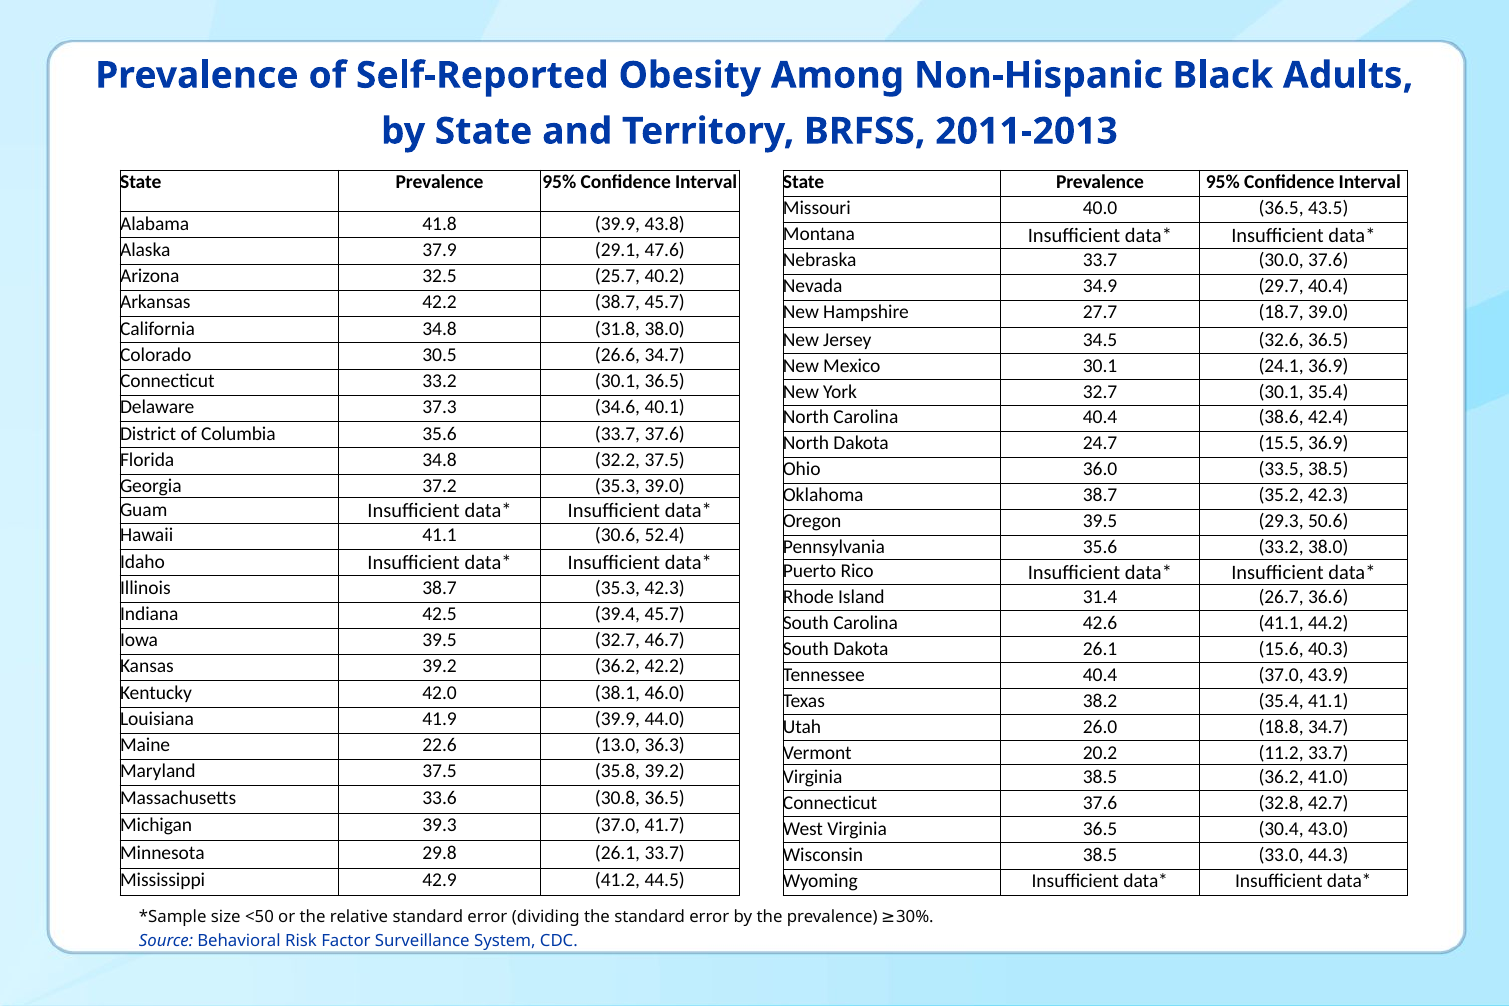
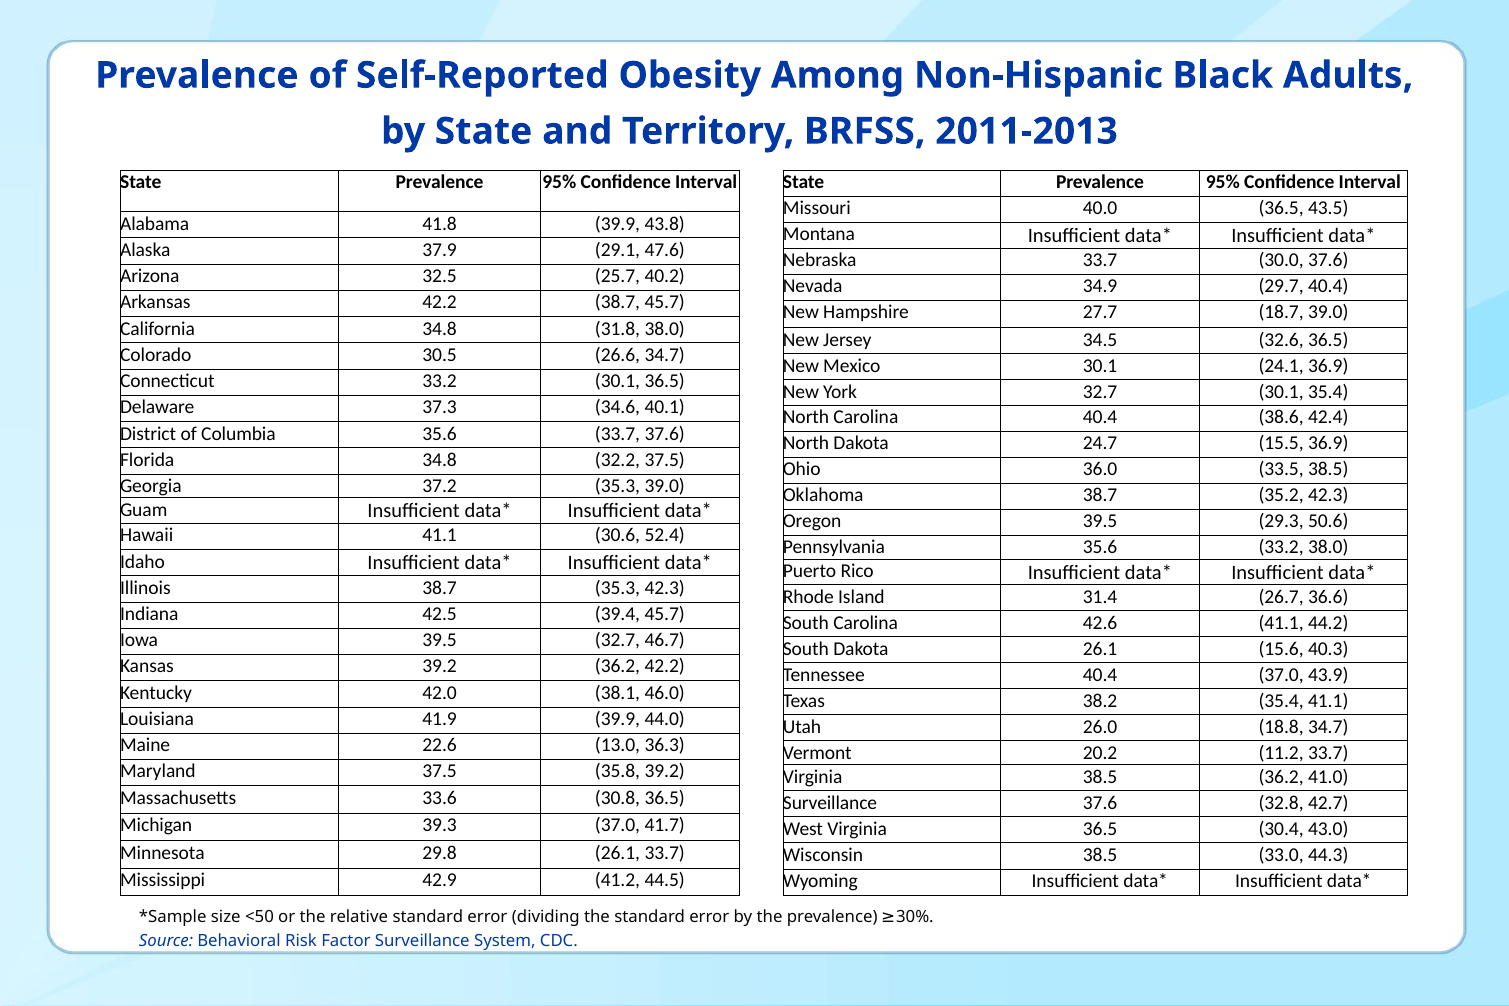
Connecticut: Connecticut -> Surveillance (830, 803)
